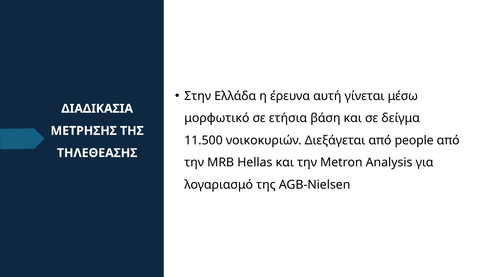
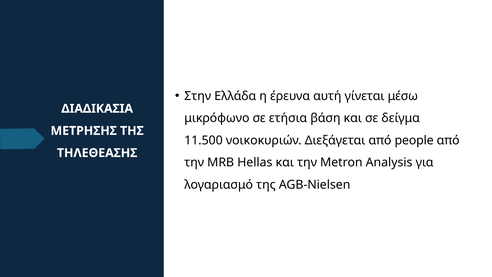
μορφωτικό: μορφωτικό -> μικρόφωνο (217, 118)
